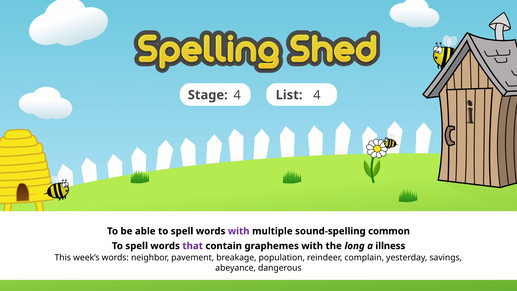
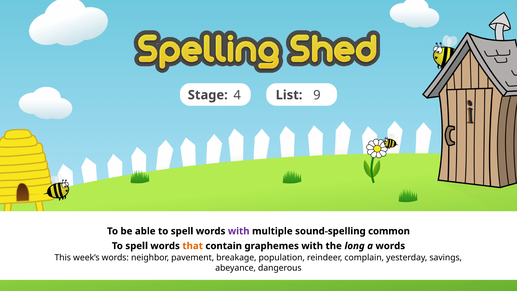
4 4: 4 -> 9 (317, 95)
that colour: purple -> orange (193, 246)
a illness: illness -> words (390, 246)
